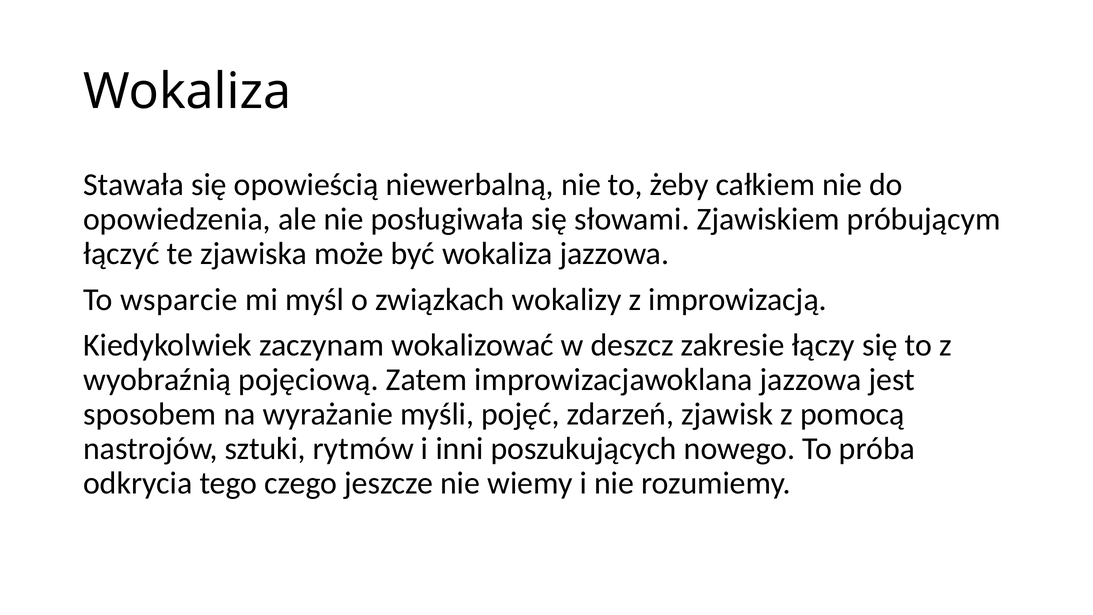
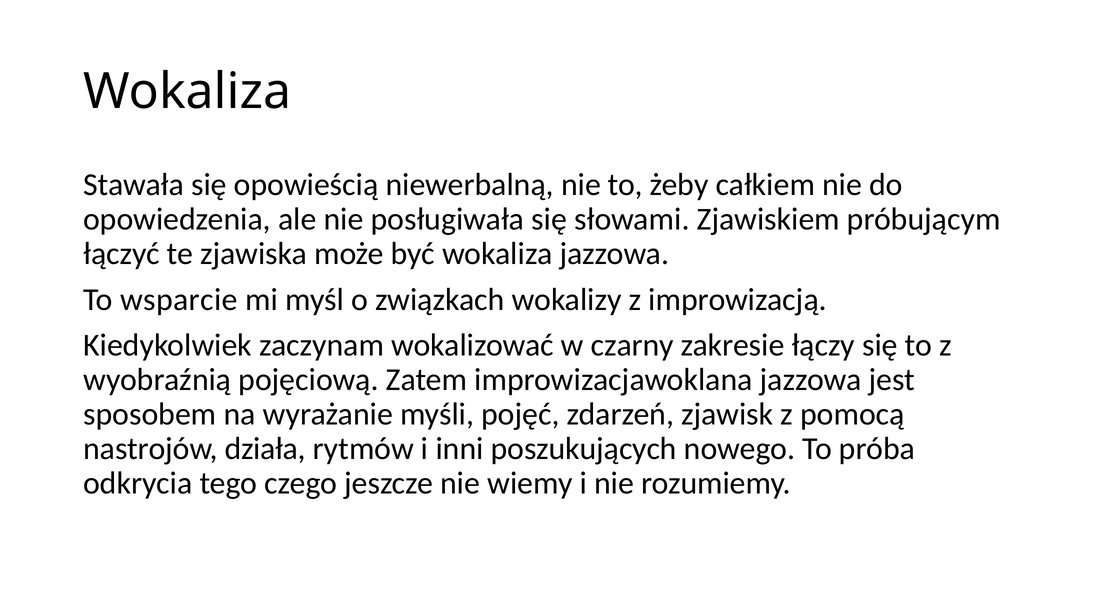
deszcz: deszcz -> czarny (632, 345)
sztuki: sztuki -> działa (265, 449)
